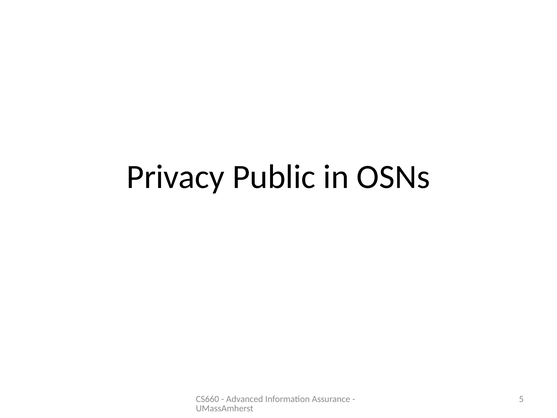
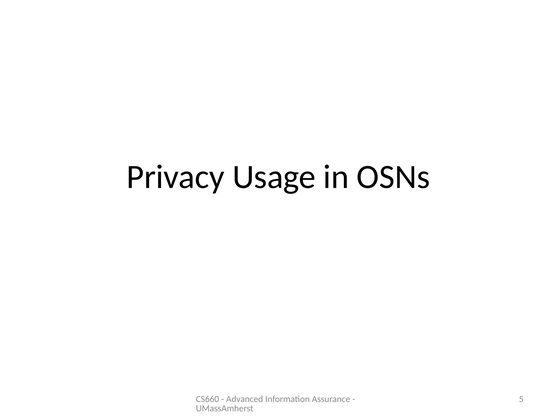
Public: Public -> Usage (274, 177)
